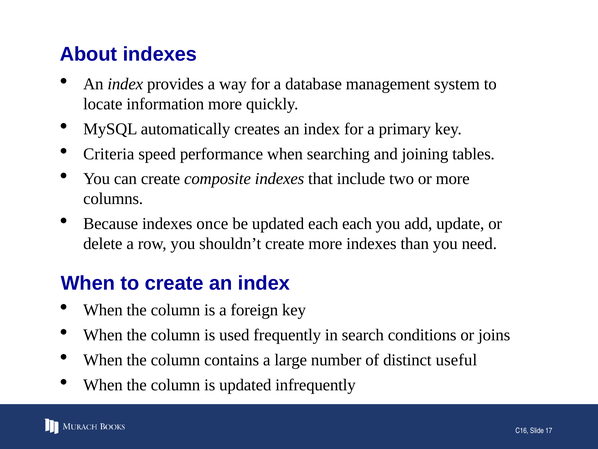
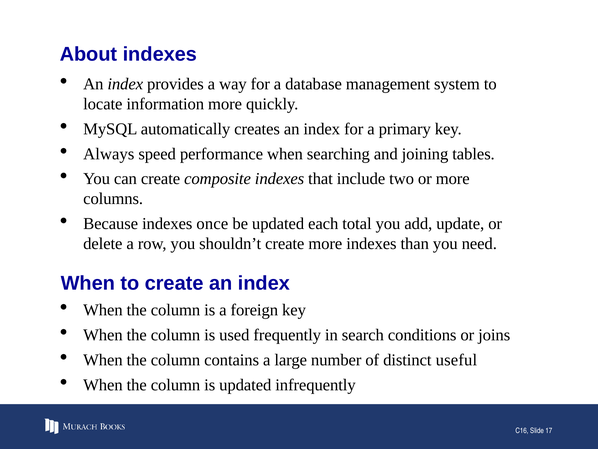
Criteria: Criteria -> Always (109, 154)
each each: each -> total (357, 223)
